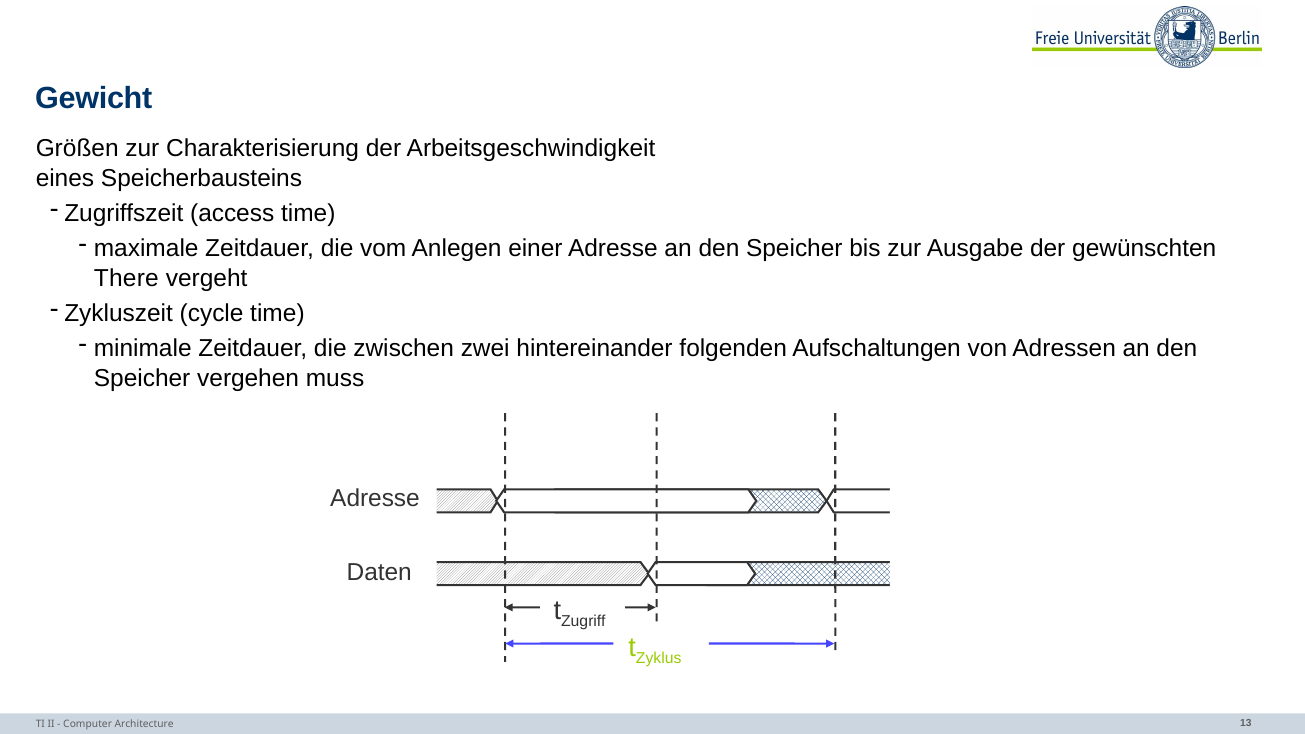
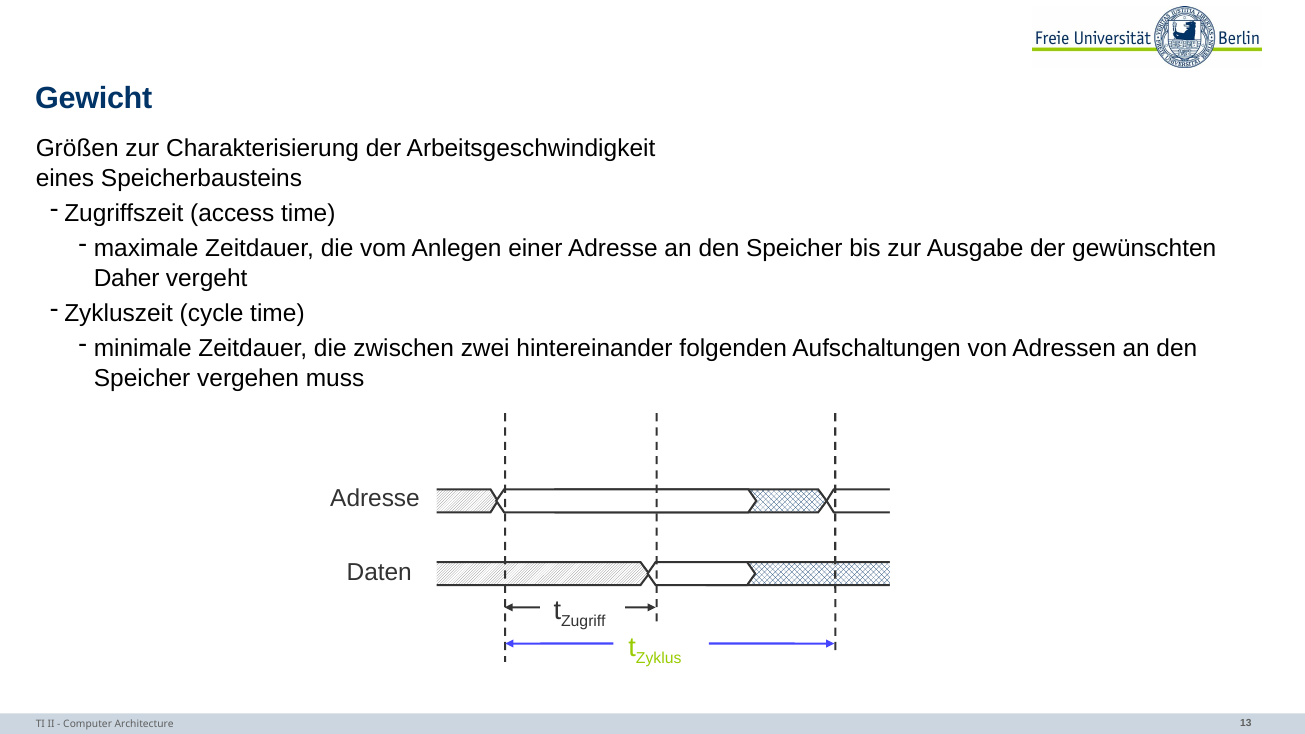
There: There -> Daher (127, 279)
